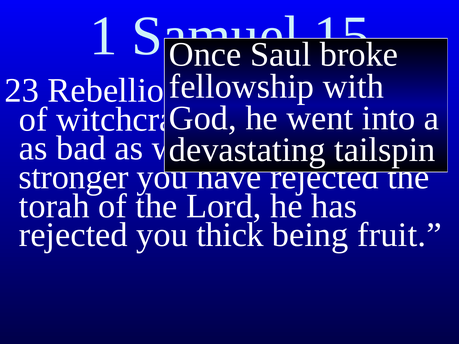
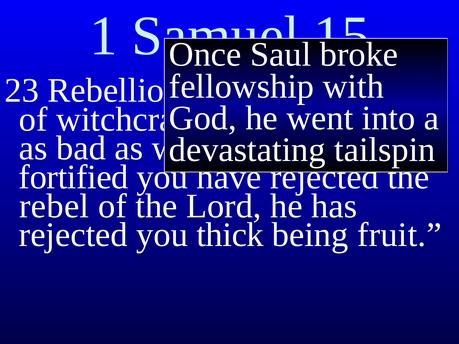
stronger: stronger -> fortified (74, 177)
torah: torah -> rebel (54, 206)
